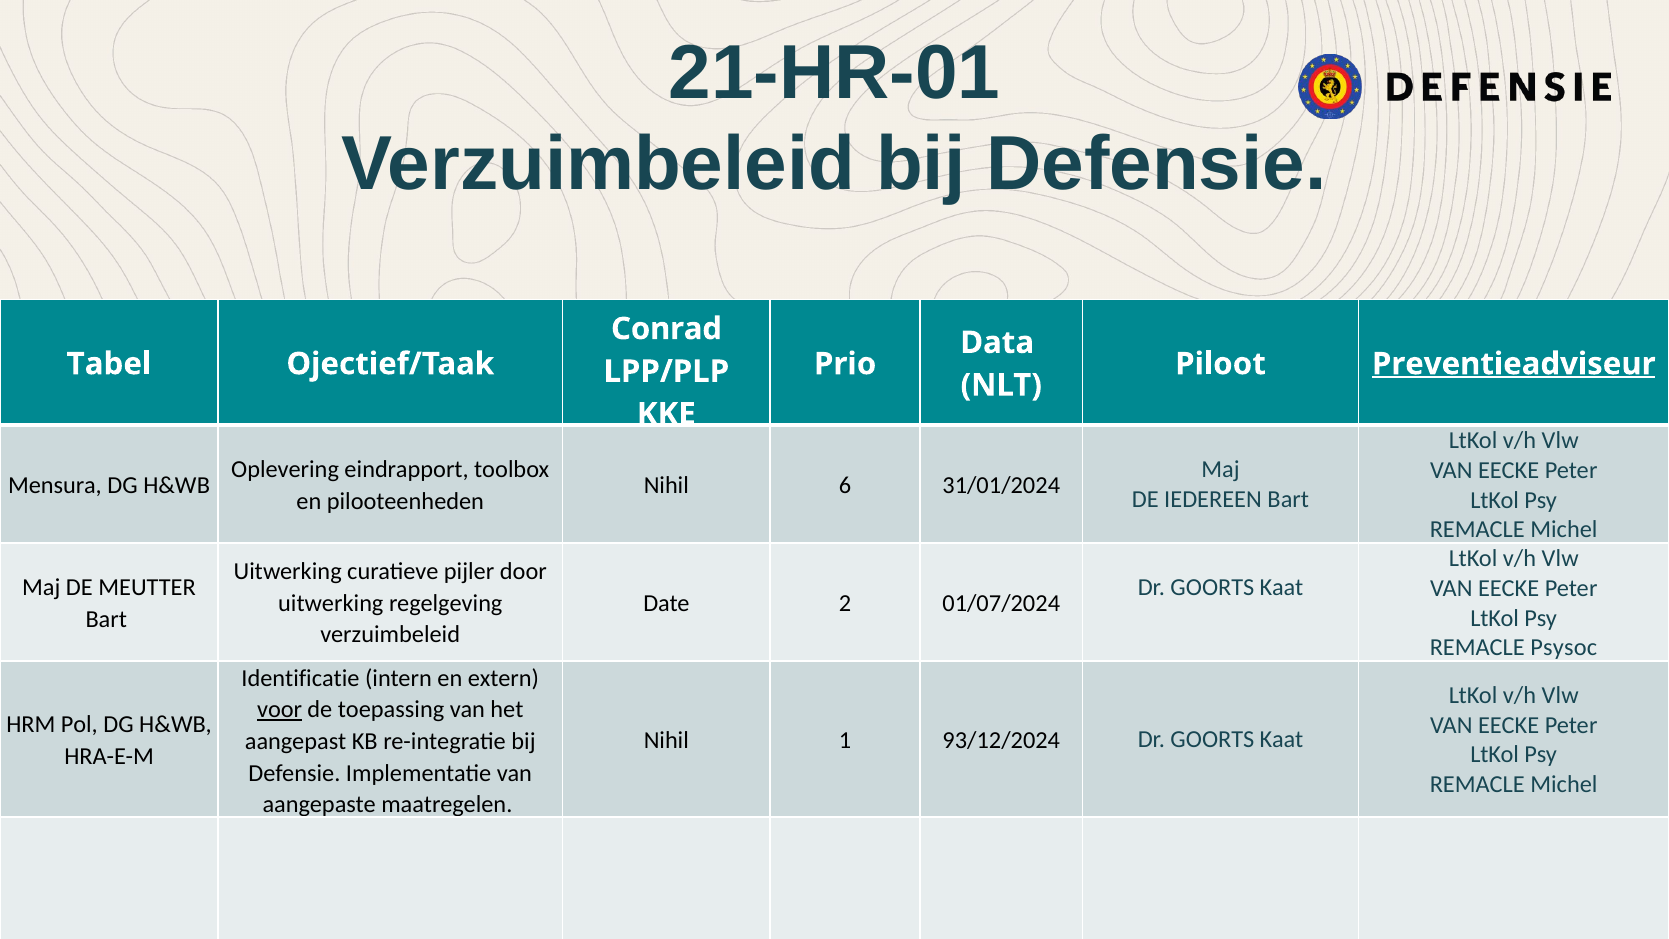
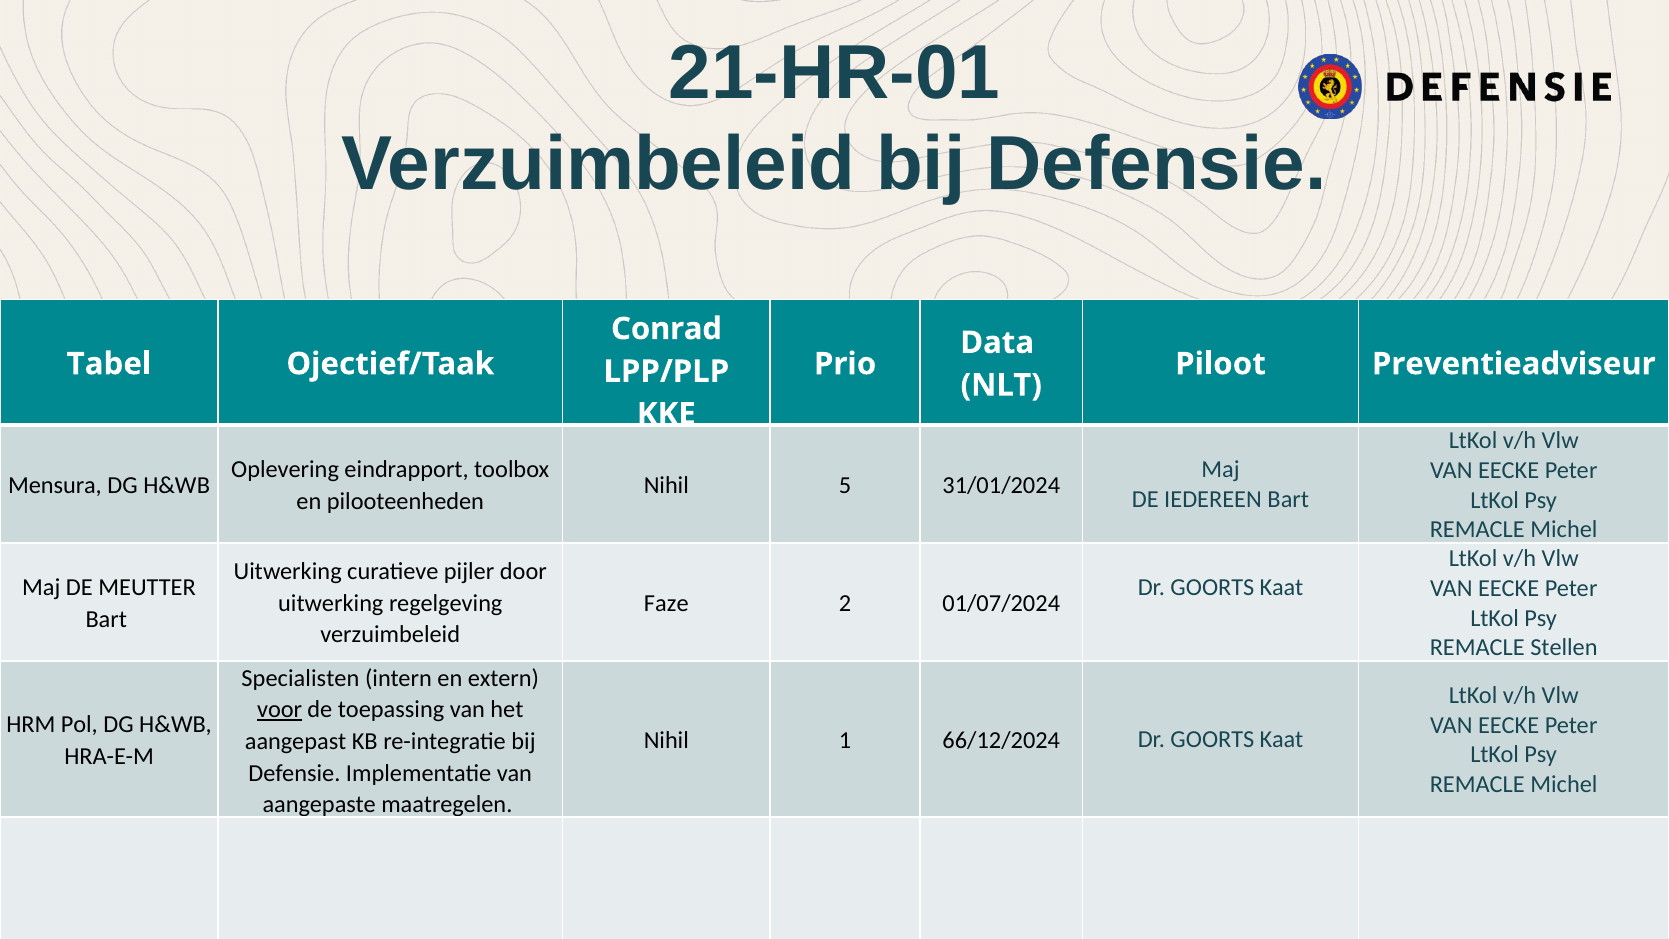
Preventieadviseur underline: present -> none (1514, 364)
6: 6 -> 5 (845, 485)
Date: Date -> Faze (666, 603)
Psysoc: Psysoc -> Stellen (1564, 648)
Identificatie: Identificatie -> Specialisten (300, 678)
93/12/2024: 93/12/2024 -> 66/12/2024 (1001, 740)
